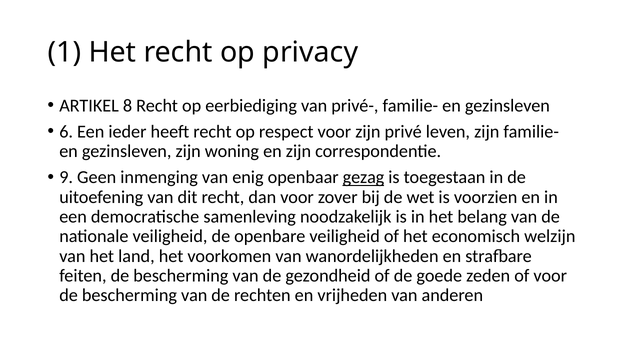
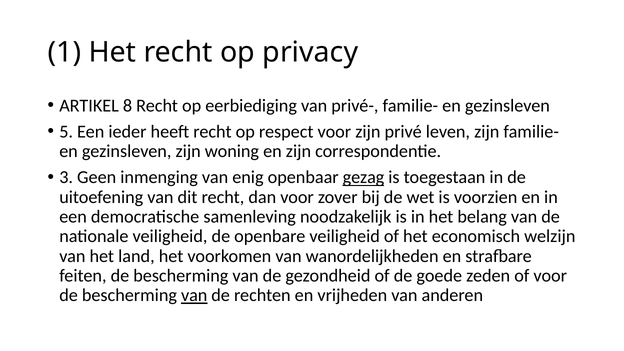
6: 6 -> 5 (66, 132)
9: 9 -> 3 (66, 177)
van underline: none -> present (194, 295)
